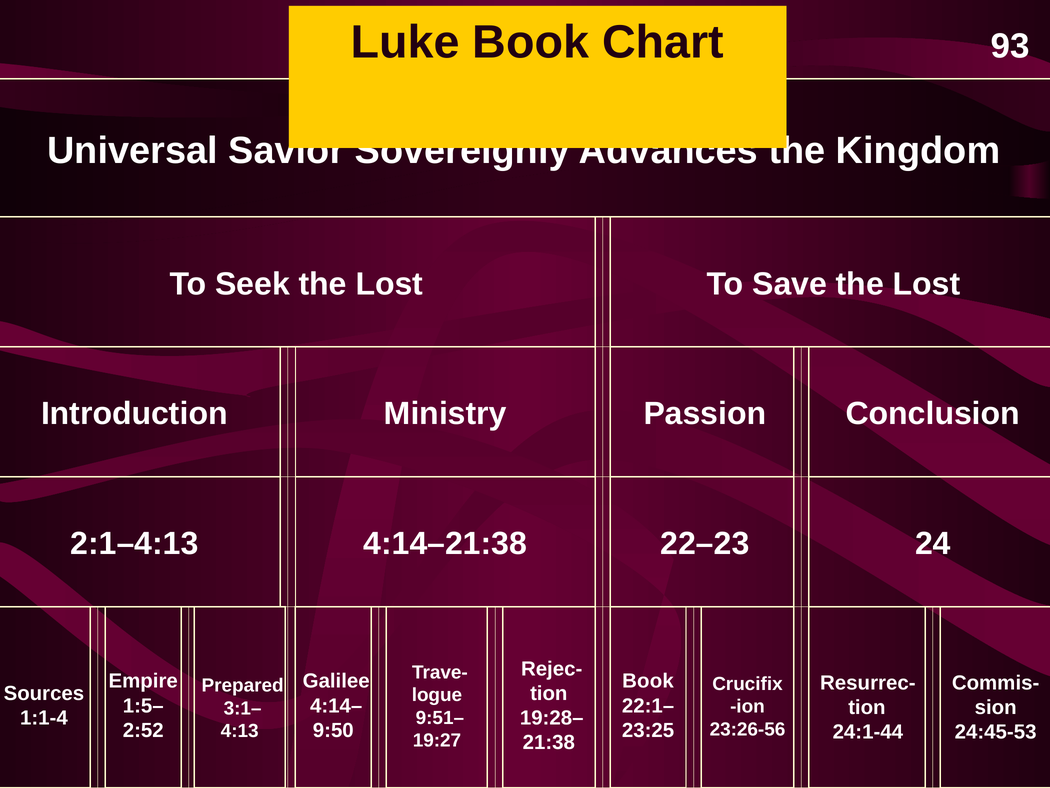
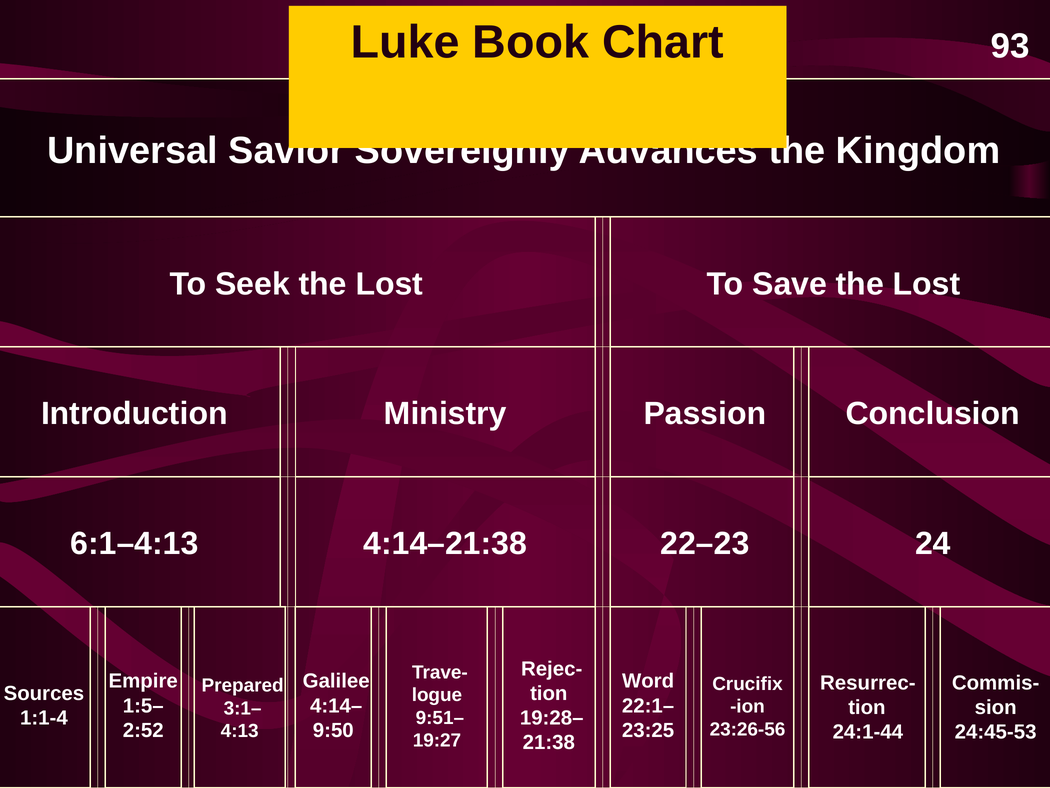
2:1–4:13: 2:1–4:13 -> 6:1–4:13 (134, 544)
Book: Book -> Word (648, 681)
